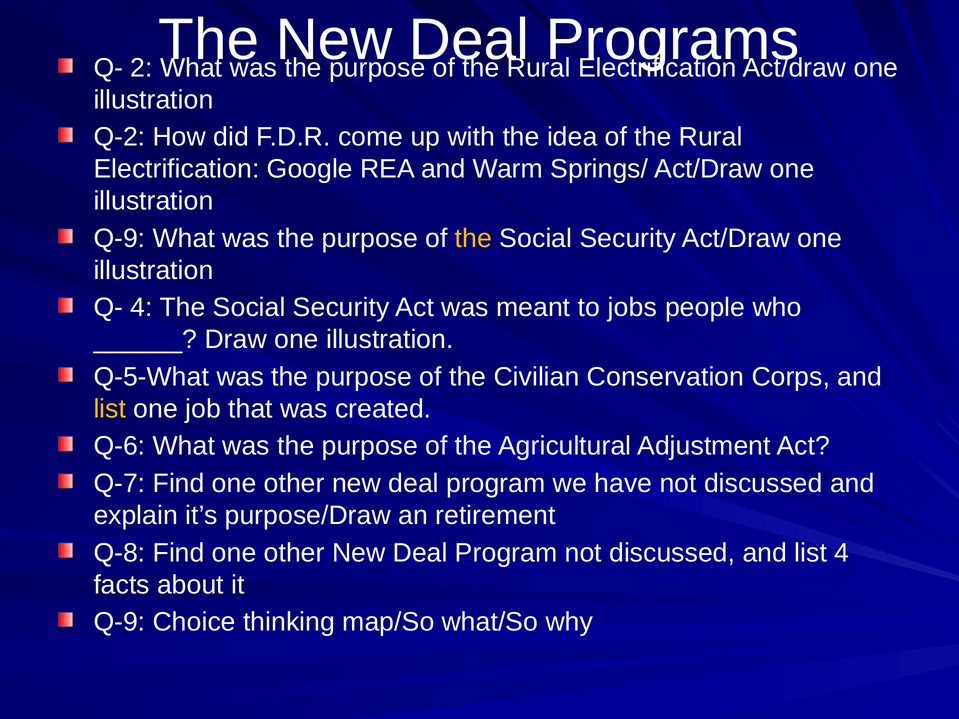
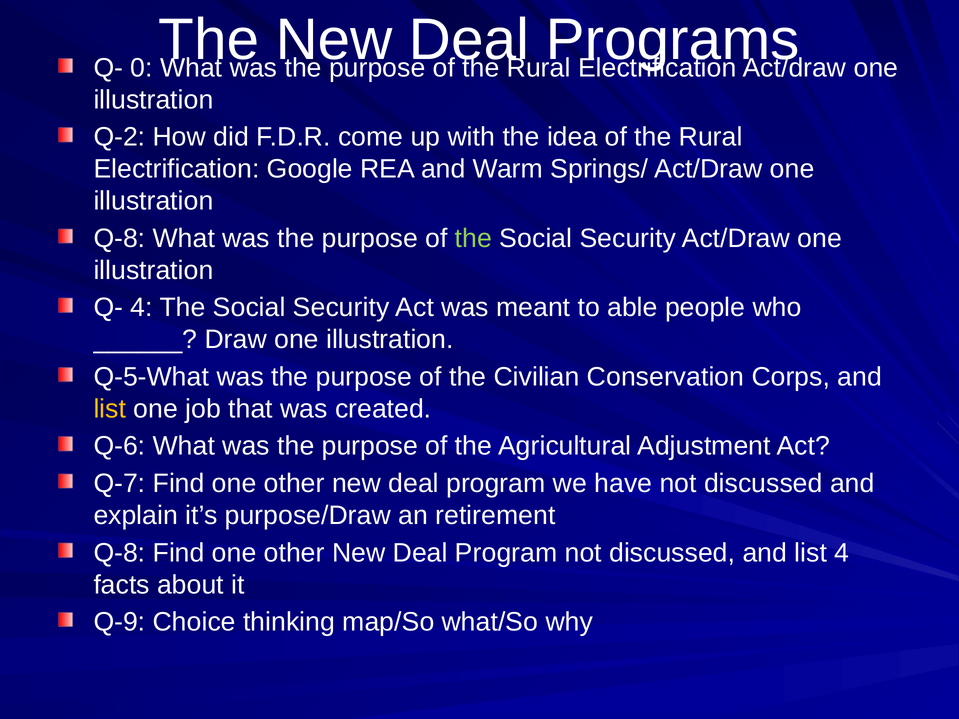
2: 2 -> 0 (142, 68)
Q-9: Q-9 -> Q-8 (119, 239)
the colour: yellow -> light green (474, 239)
jobs: jobs -> able (632, 308)
